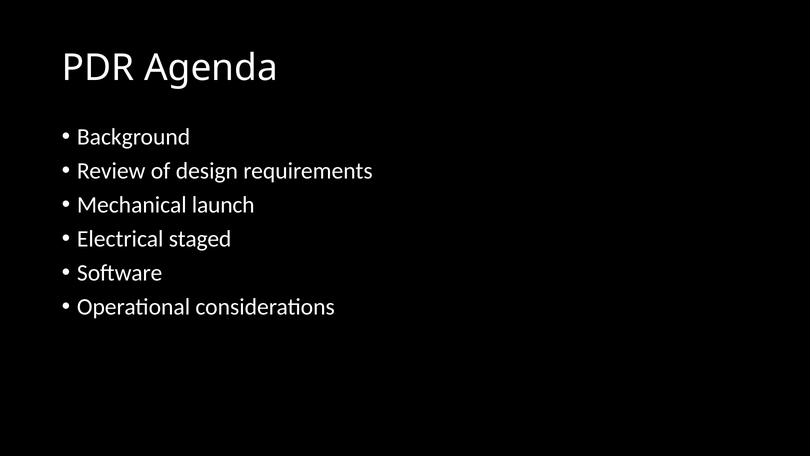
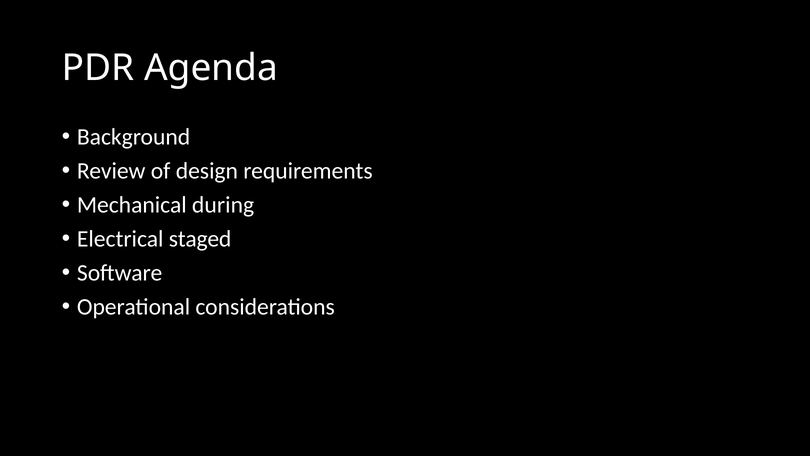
launch: launch -> during (223, 205)
